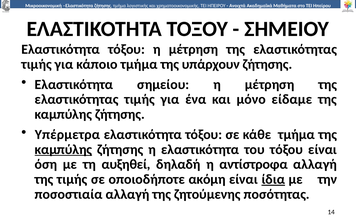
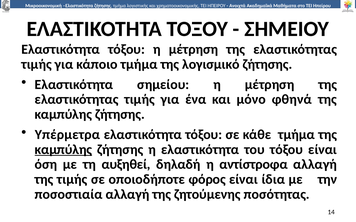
υπάρχουν: υπάρχουν -> λογισµικό (211, 64)
είδαµε: είδαµε -> φθηνά (292, 100)
ακόµη: ακόµη -> φόρος (207, 180)
ίδια underline: present -> none (273, 180)
